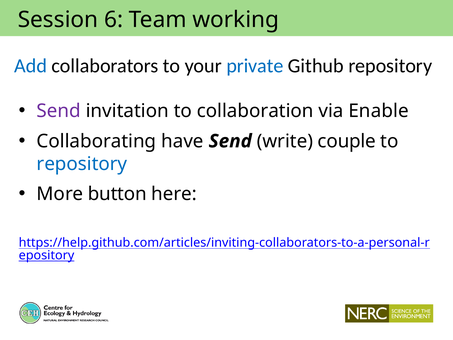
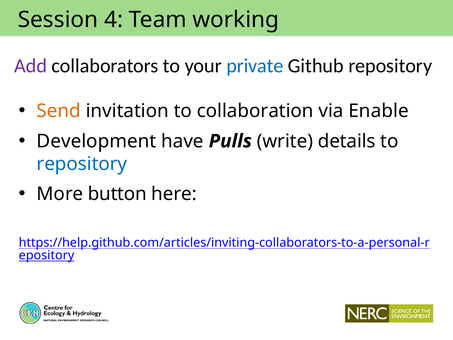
6: 6 -> 4 (114, 20)
Add colour: blue -> purple (31, 66)
Send colour: purple -> orange (59, 111)
Collaborating: Collaborating -> Development (96, 141)
have Send: Send -> Pulls (230, 141)
couple: couple -> details (347, 141)
